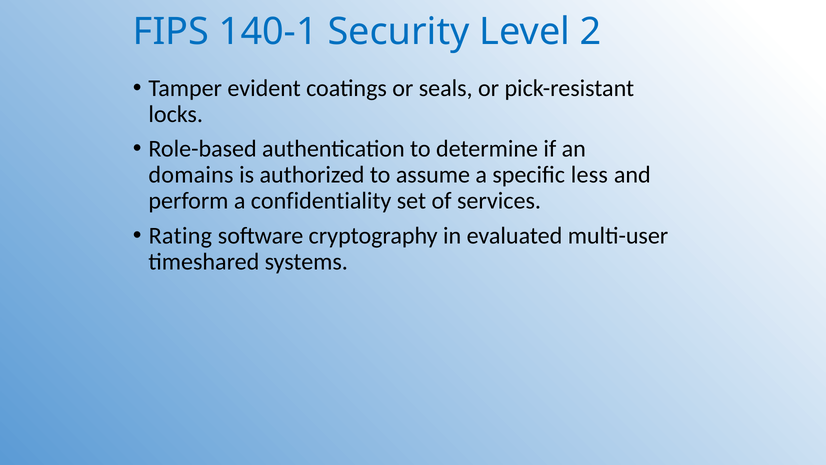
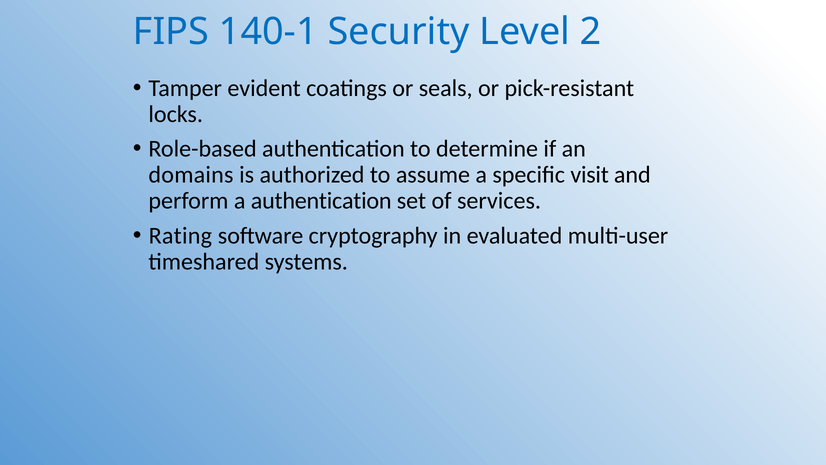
less: less -> visit (590, 175)
a confidentiality: confidentiality -> authentication (321, 201)
